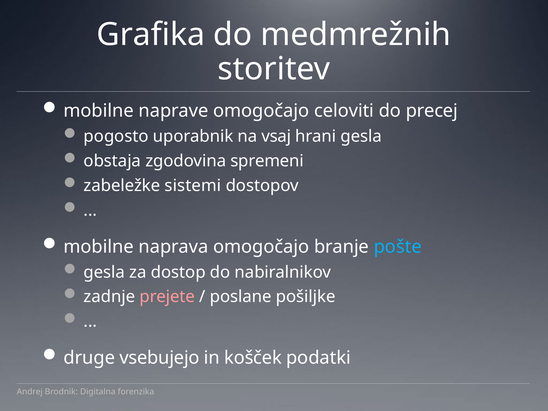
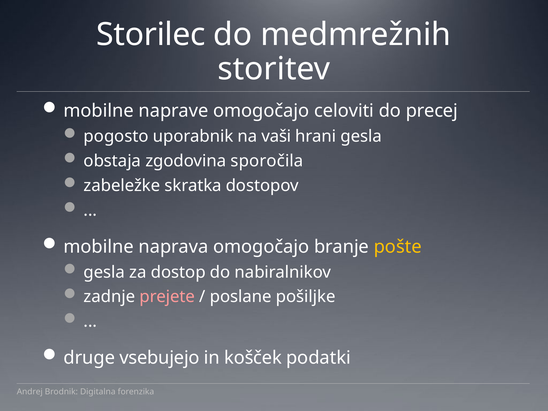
Grafika: Grafika -> Storilec (151, 35)
vsaj: vsaj -> vaši (276, 136)
spremeni: spremeni -> sporočila (267, 161)
sistemi: sistemi -> skratka (193, 186)
pošte colour: light blue -> yellow (398, 247)
